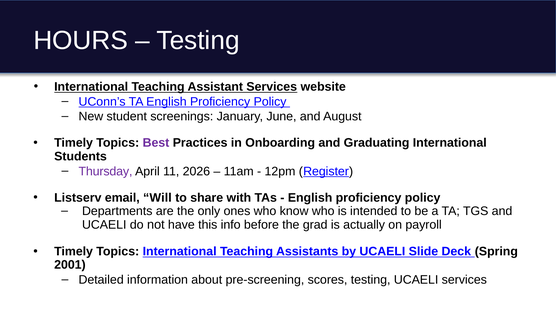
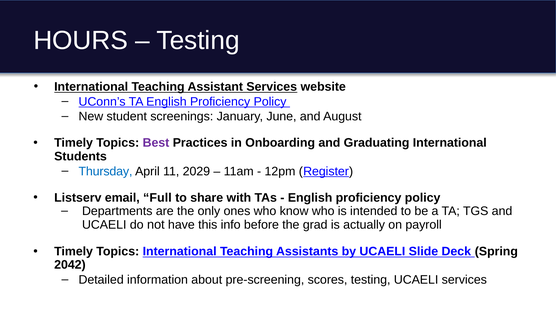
Thursday colour: purple -> blue (106, 171)
2026: 2026 -> 2029 (196, 171)
Will: Will -> Full (157, 198)
2001: 2001 -> 2042 (70, 265)
